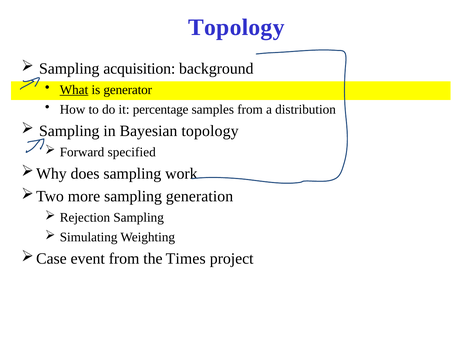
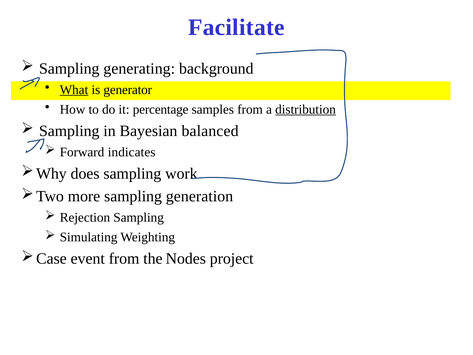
Topology: Topology -> Facilitate (236, 27)
acquisition: acquisition -> generating (139, 69)
distribution underline: none -> present (306, 109)
Bayesian topology: topology -> balanced (210, 131)
specified: specified -> indicates (132, 152)
Times: Times -> Nodes (186, 259)
